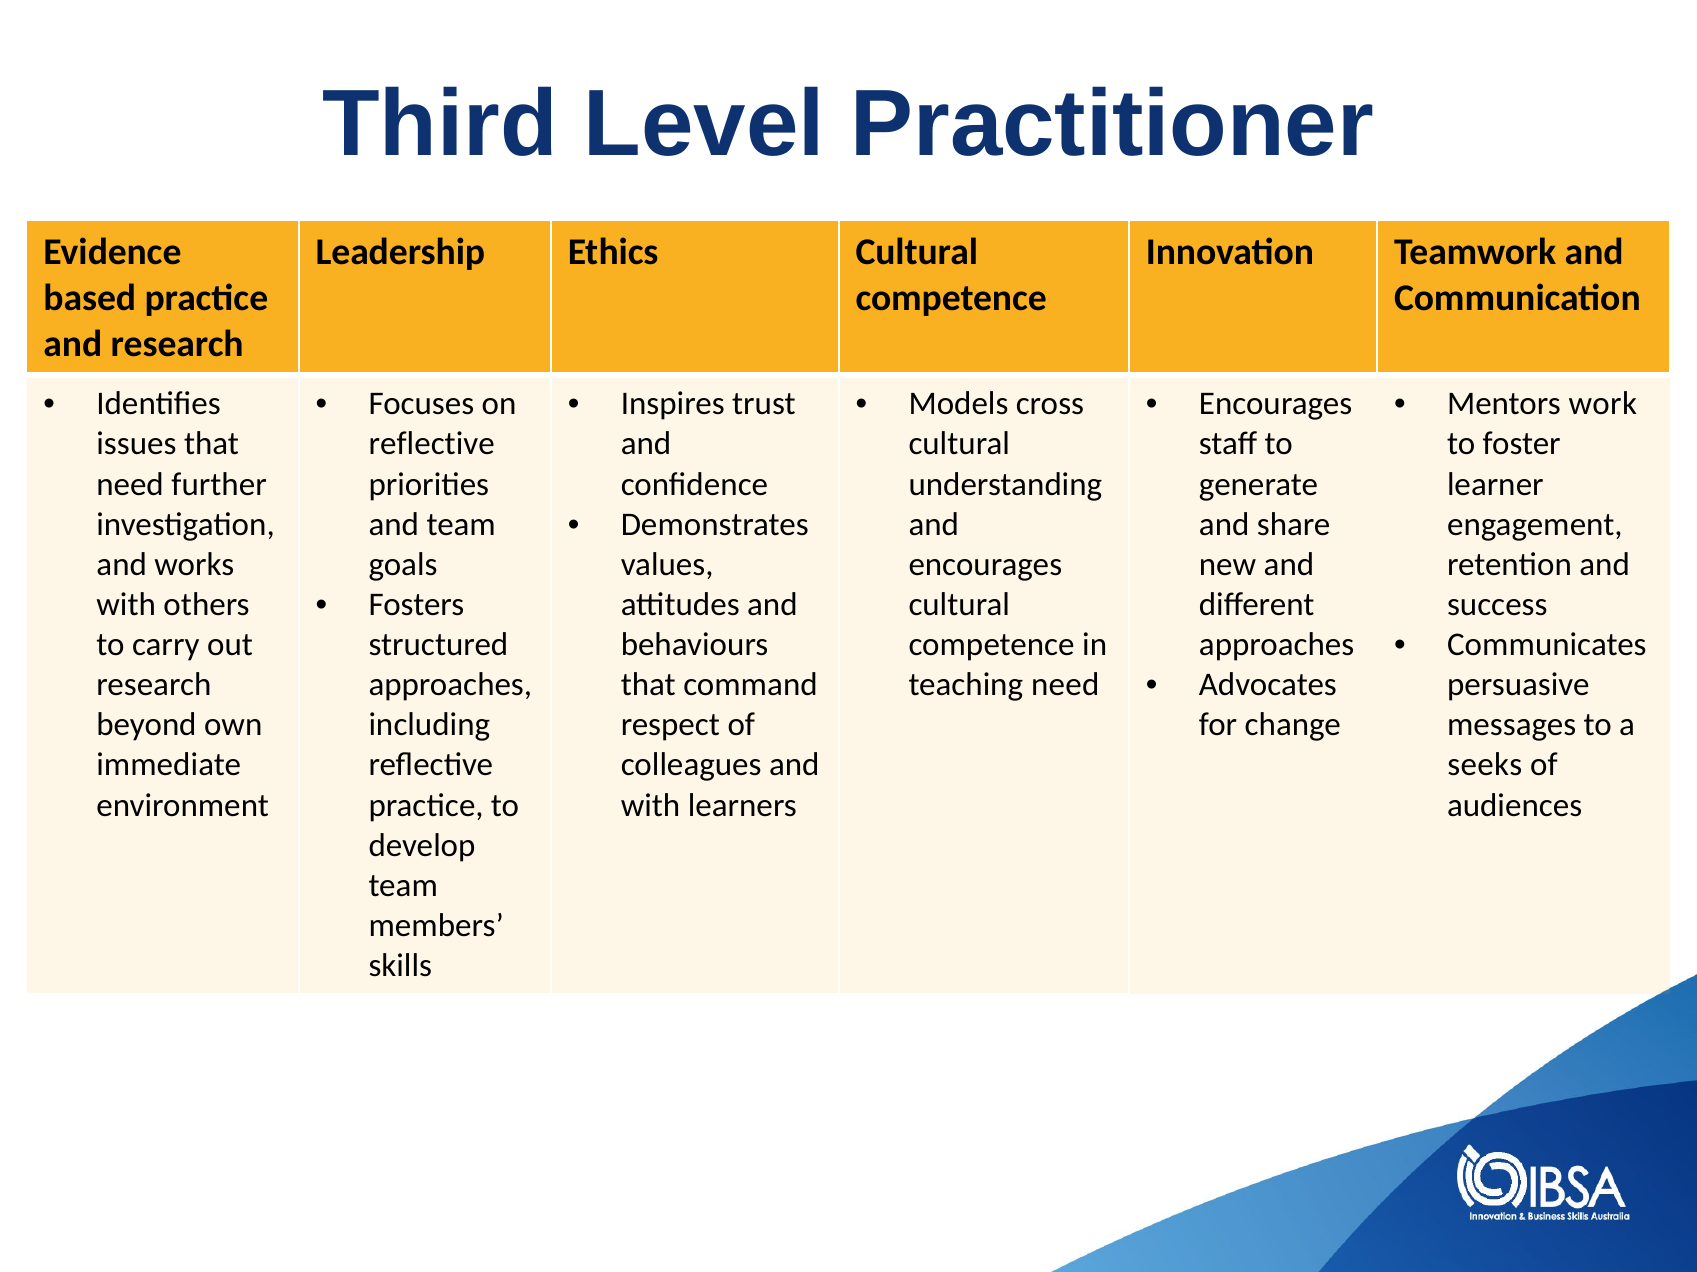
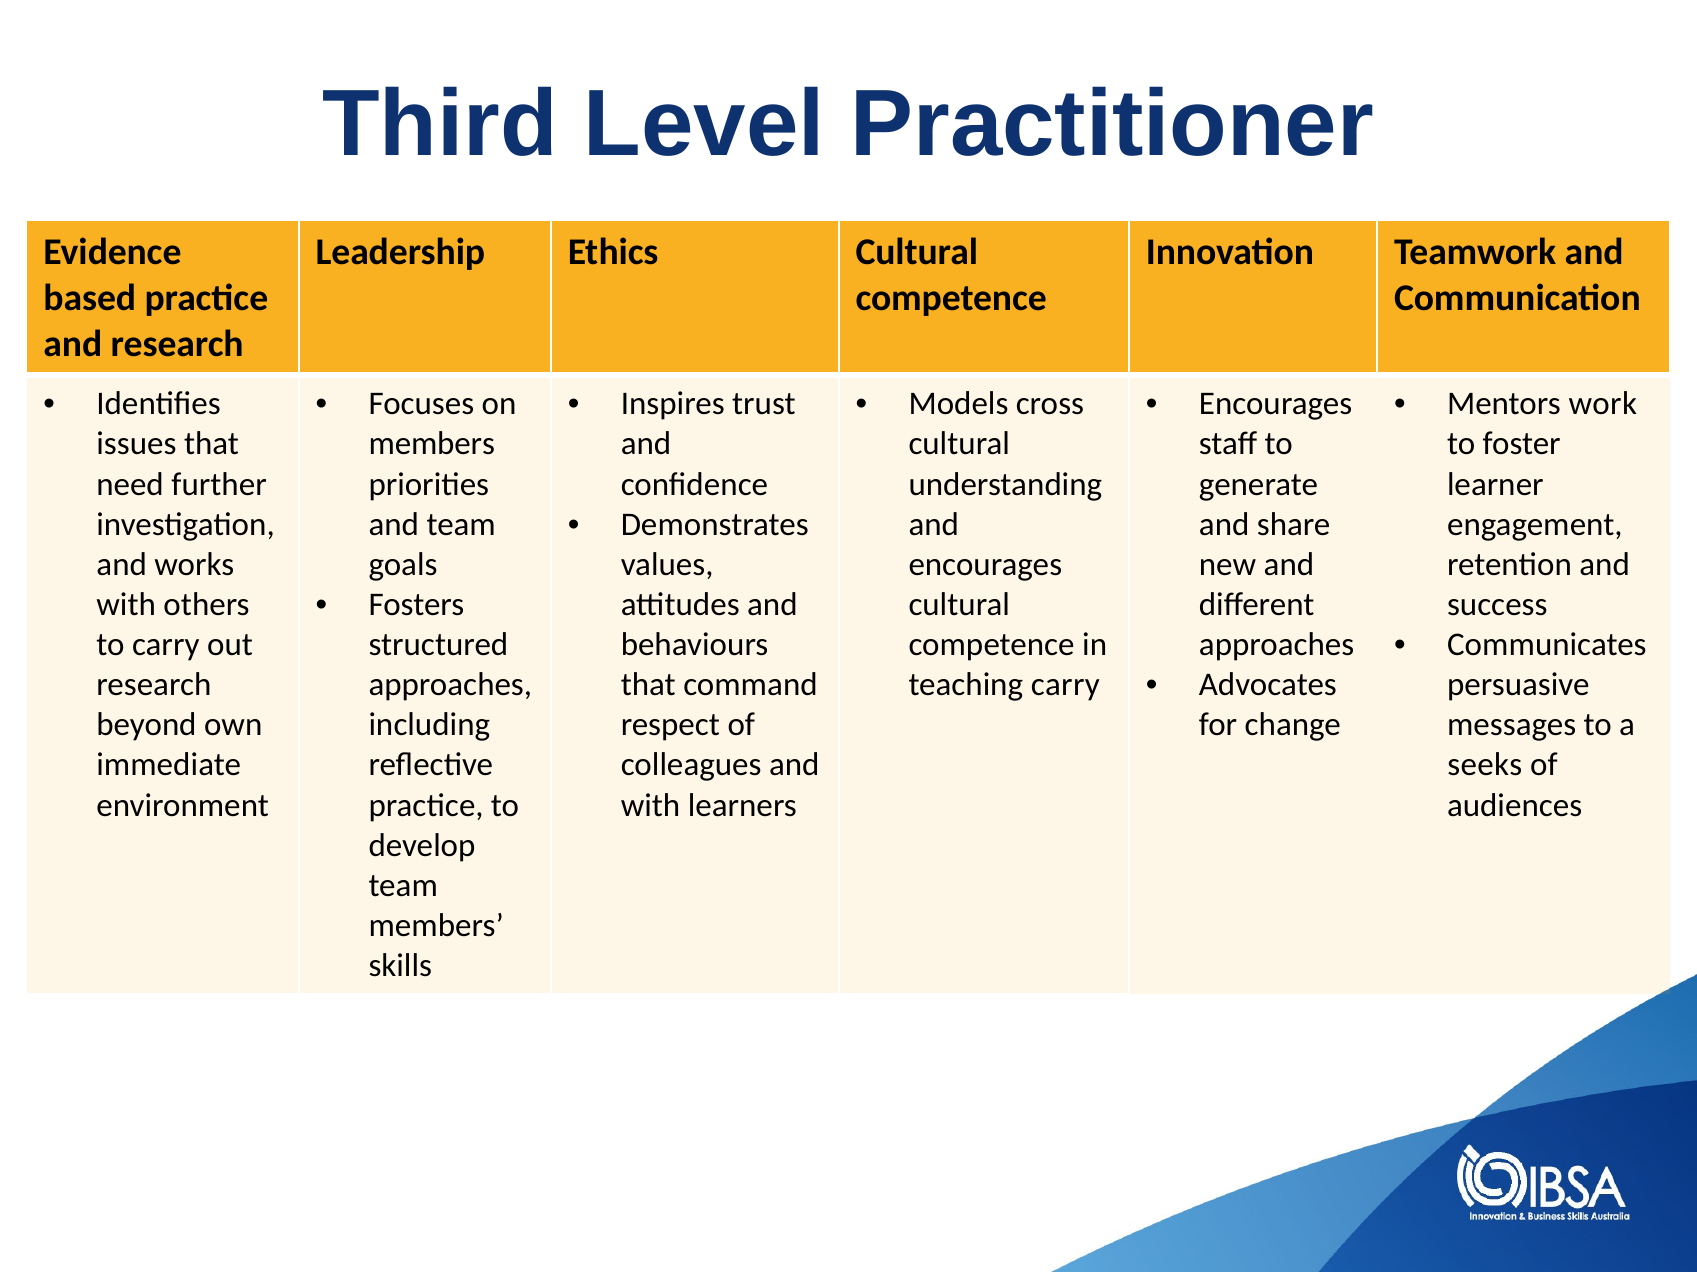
reflective: reflective -> members (432, 444)
teaching need: need -> carry (1065, 685)
